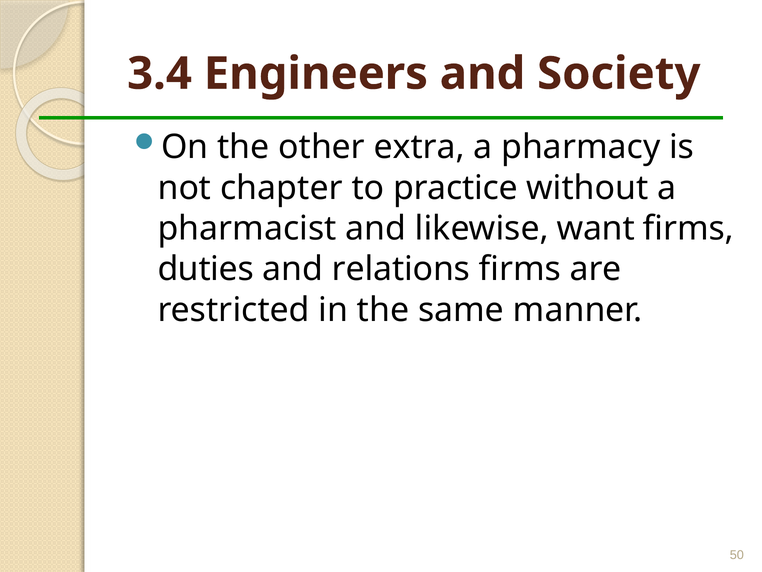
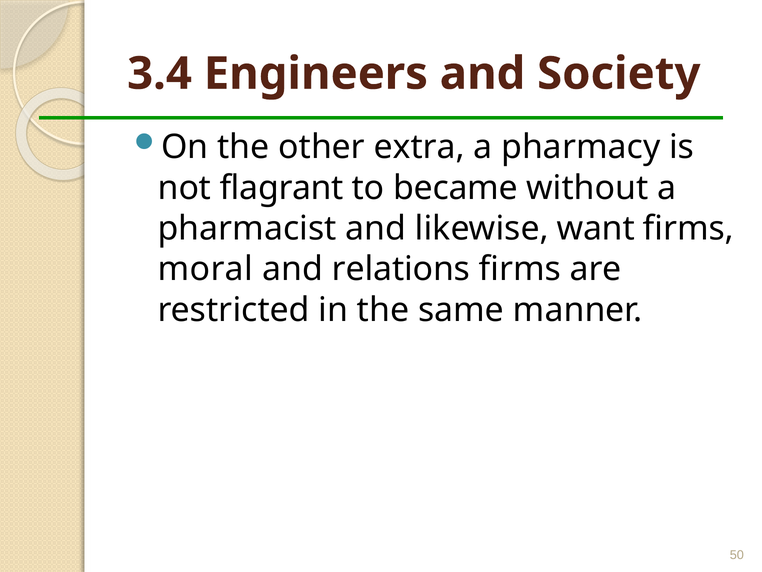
chapter: chapter -> flagrant (282, 188)
practice: practice -> became (455, 188)
duties: duties -> moral (205, 269)
